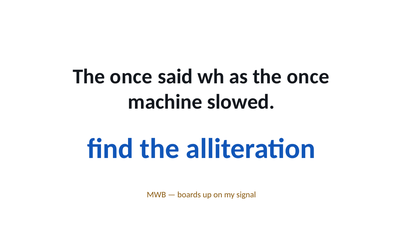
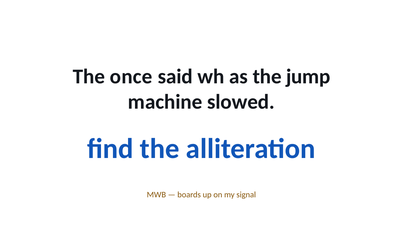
as the once: once -> jump (308, 77)
